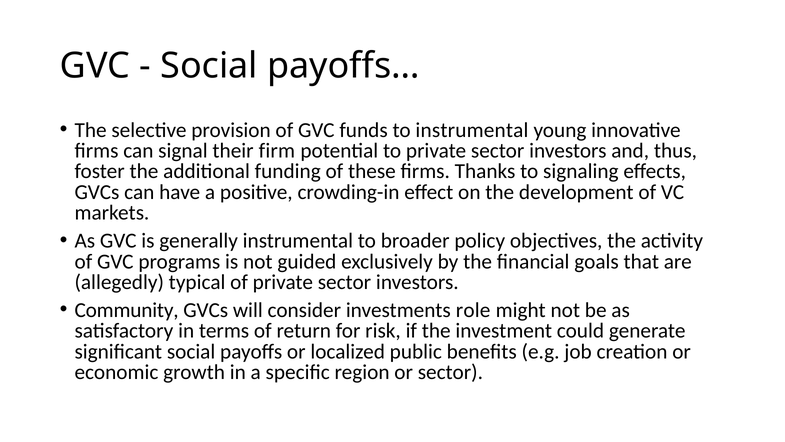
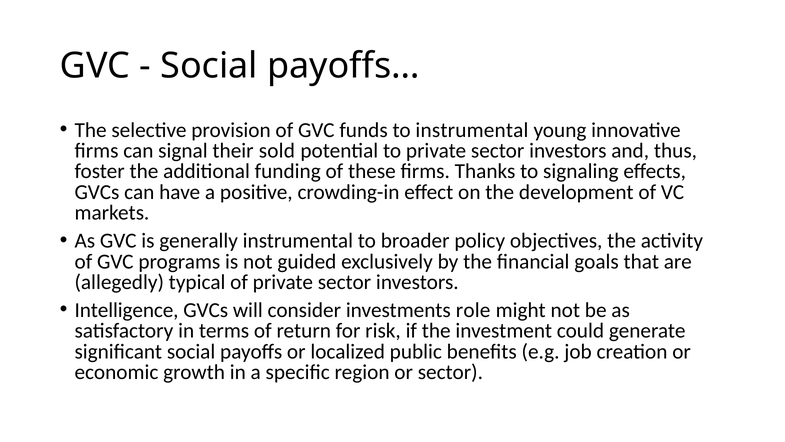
firm: firm -> sold (277, 151)
Community: Community -> Intelligence (127, 310)
